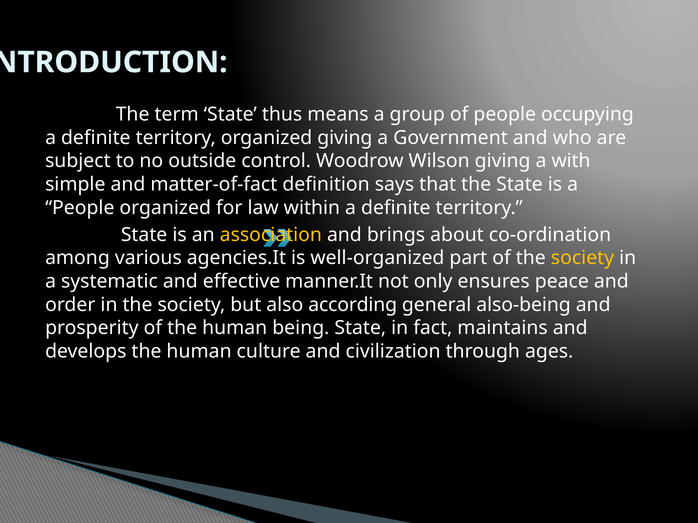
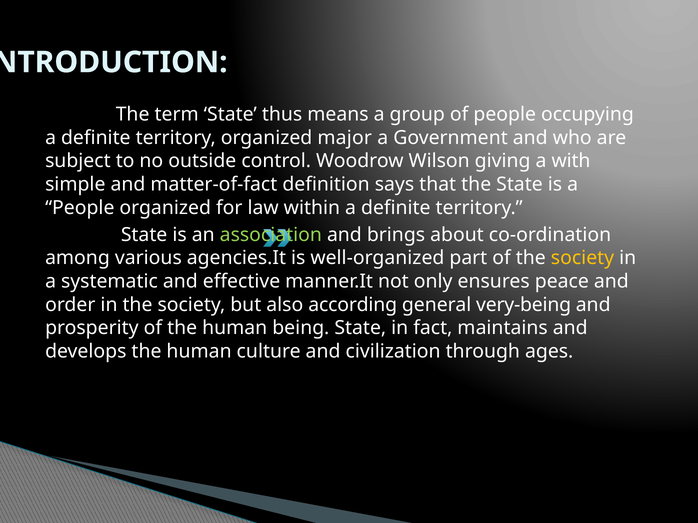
organized giving: giving -> major (345, 138)
association colour: yellow -> light green (271, 235)
also-being: also-being -> very-being (524, 305)
